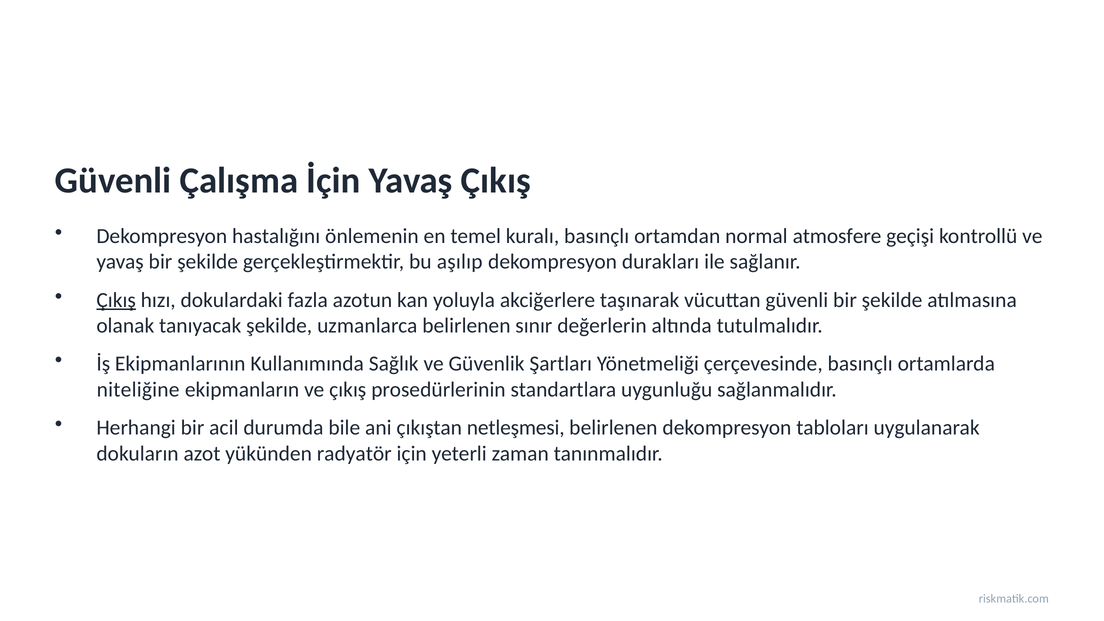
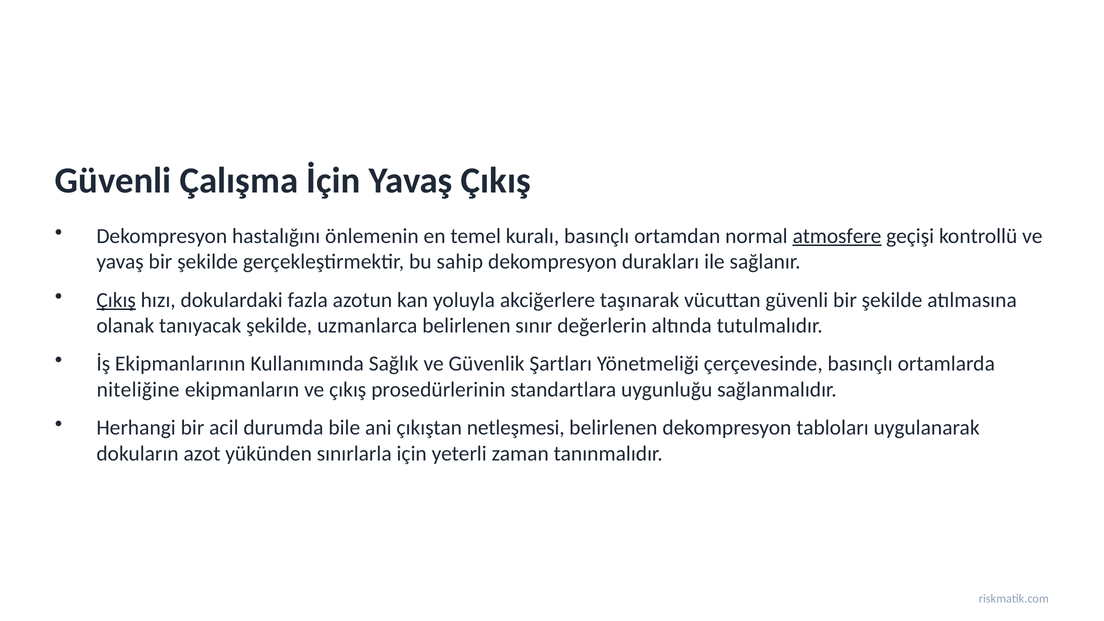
atmosfere underline: none -> present (837, 236)
aşılıp: aşılıp -> sahip (460, 262)
radyatör: radyatör -> sınırlarla (354, 454)
